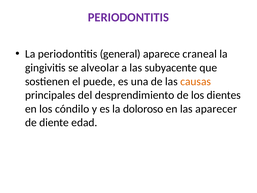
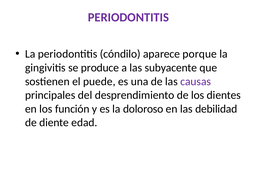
general: general -> cóndilo (120, 54)
craneal: craneal -> porque (200, 54)
alveolar: alveolar -> produce (100, 68)
causas colour: orange -> purple (196, 81)
cóndilo: cóndilo -> función (72, 109)
aparecer: aparecer -> debilidad (216, 109)
